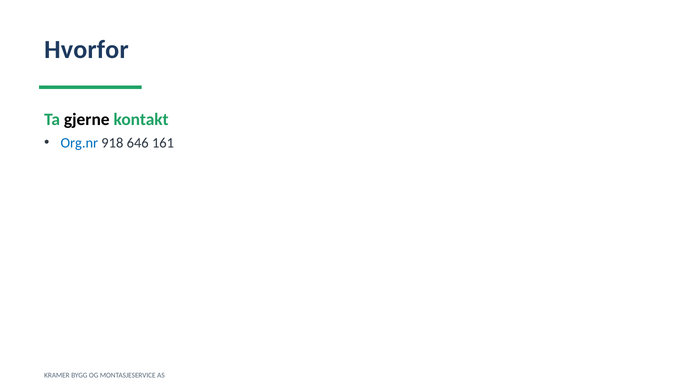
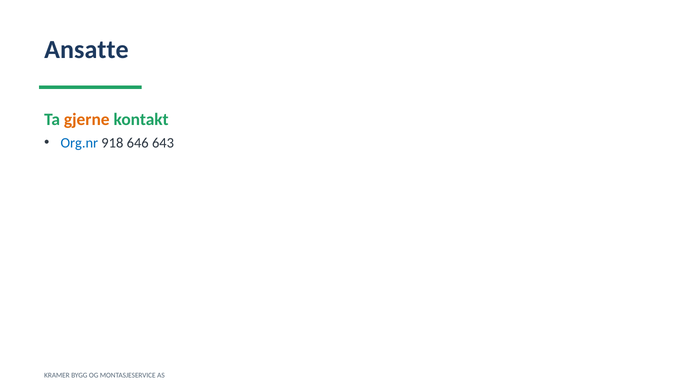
Hvorfor: Hvorfor -> Ansatte (86, 50)
gjerne colour: black -> orange (87, 120)
161: 161 -> 643 (163, 143)
